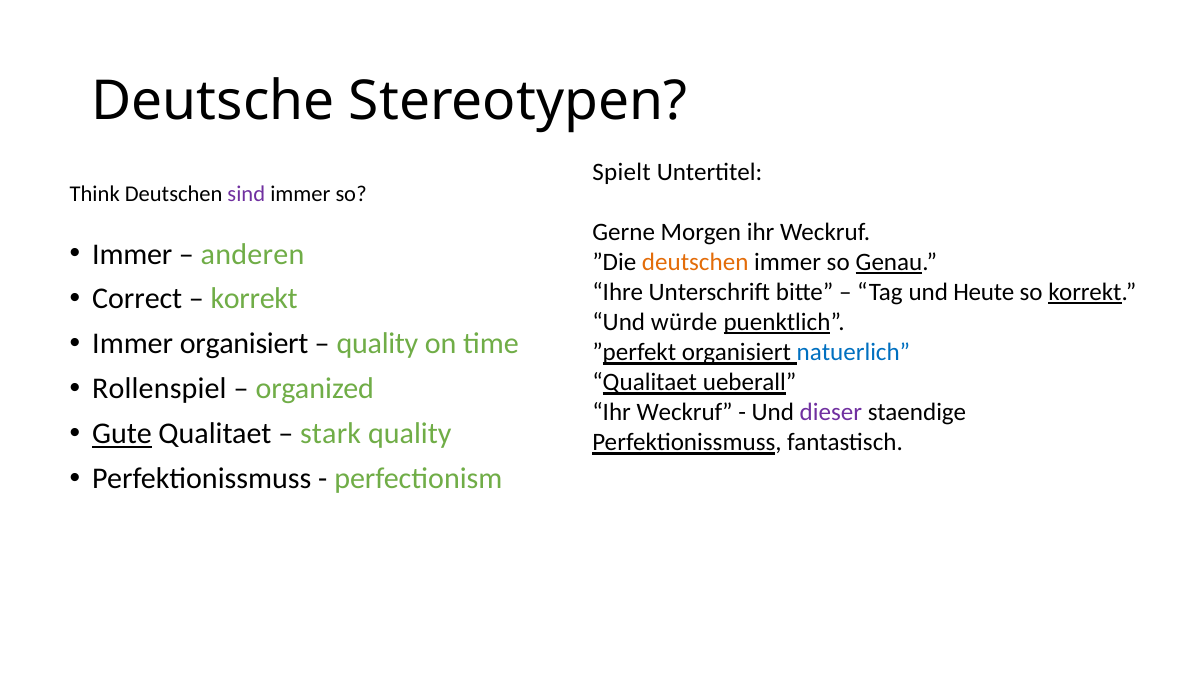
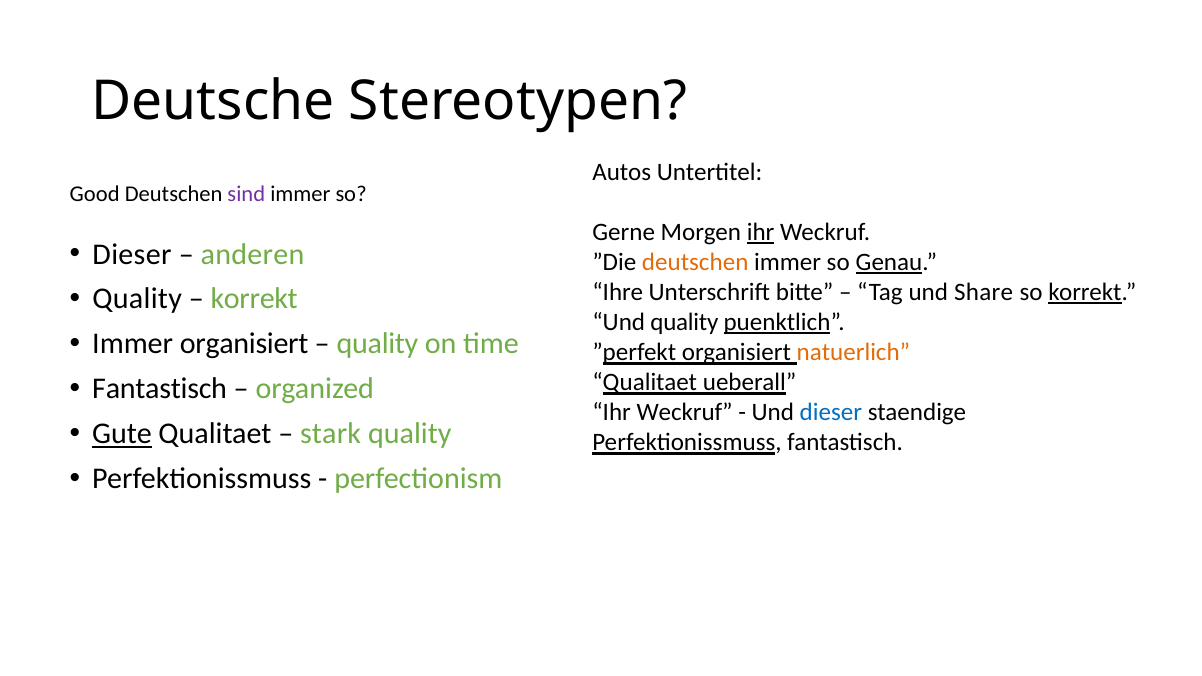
Spielt: Spielt -> Autos (622, 172)
Think: Think -> Good (95, 194)
ihr underline: none -> present (761, 232)
Immer: Immer -> Dieser (132, 254)
Heute: Heute -> Share (984, 292)
Correct: Correct -> Quality (137, 299)
Und würde: würde -> quality (684, 323)
natuerlich colour: blue -> orange (853, 353)
Rollenspiel: Rollenspiel -> Fantastisch (160, 389)
dieser colour: purple -> blue (831, 413)
